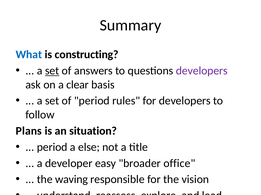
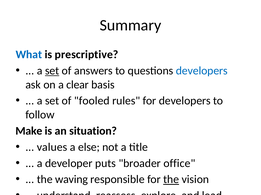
constructing: constructing -> prescriptive (87, 55)
developers colour: purple -> blue (202, 71)
of period: period -> fooled (92, 101)
Plans: Plans -> Make (29, 131)
period: period -> values (52, 148)
easy: easy -> puts (105, 164)
the underline: none -> present (171, 180)
